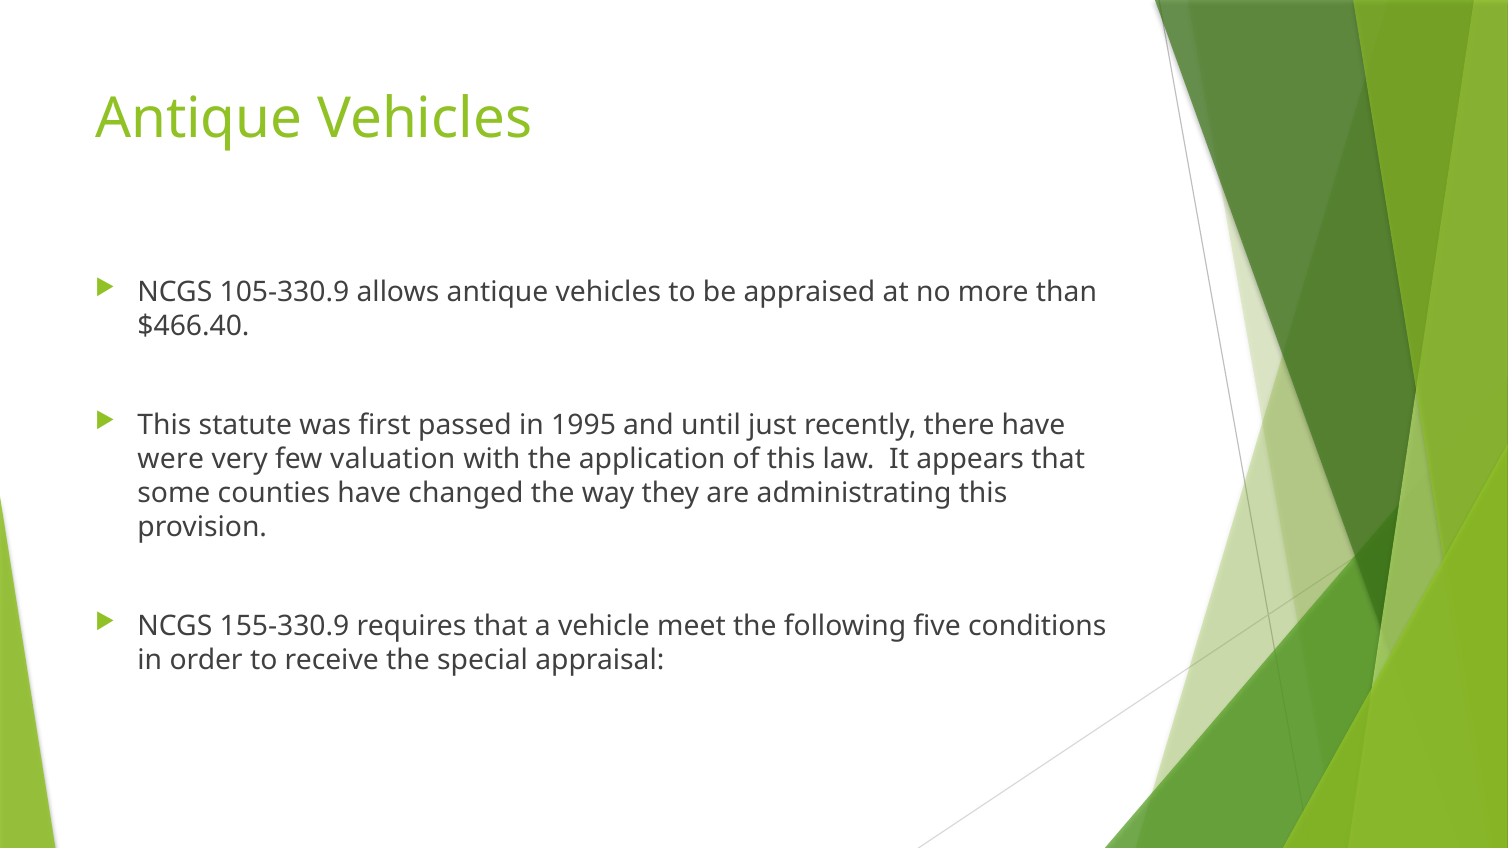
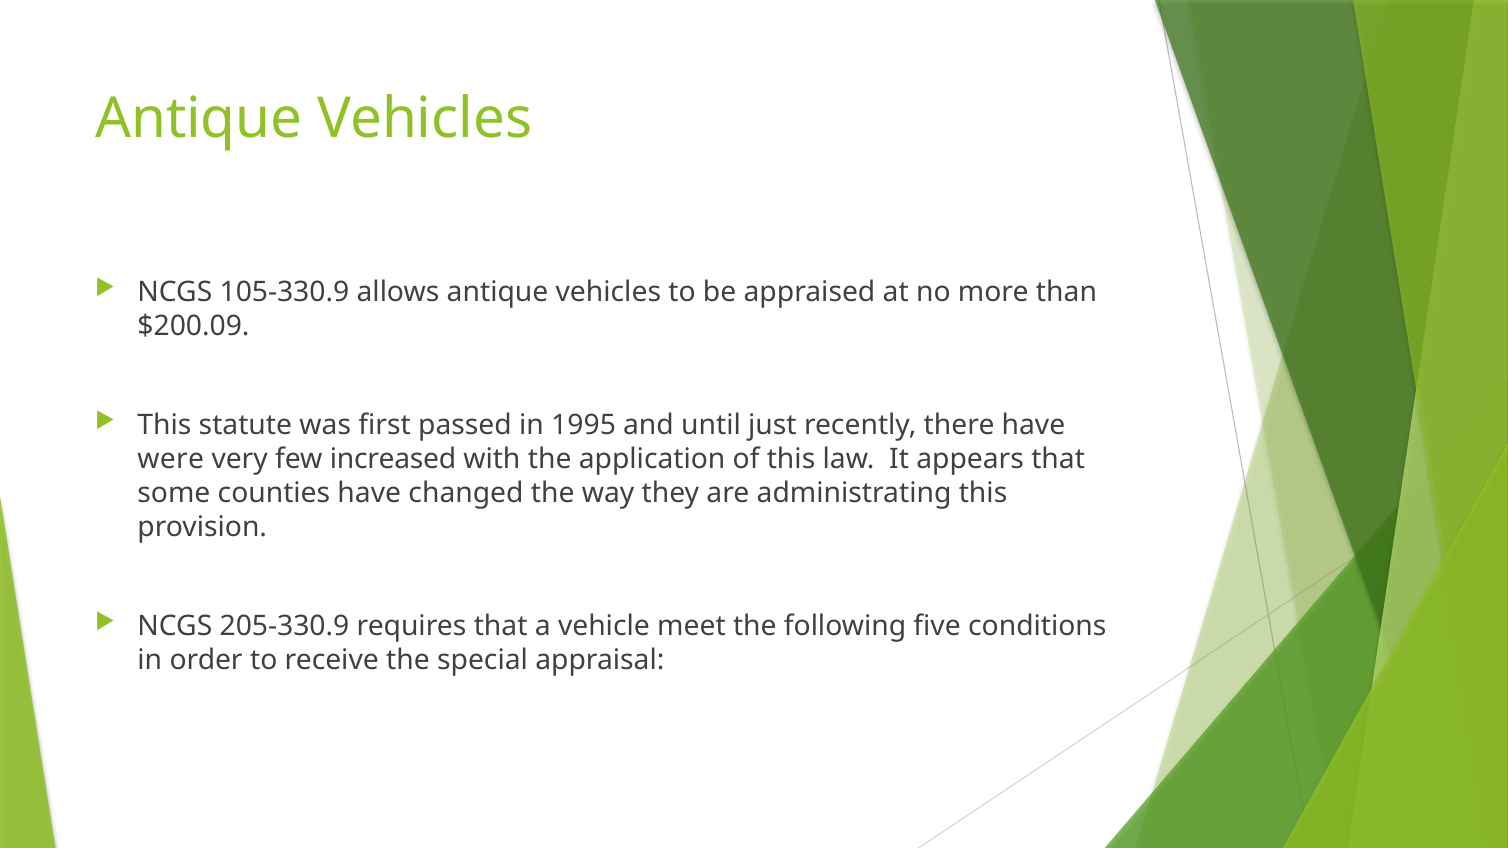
$466.40: $466.40 -> $200.09 (194, 326)
valuation: valuation -> increased (393, 459)
155-330.9: 155-330.9 -> 205-330.9 (284, 626)
